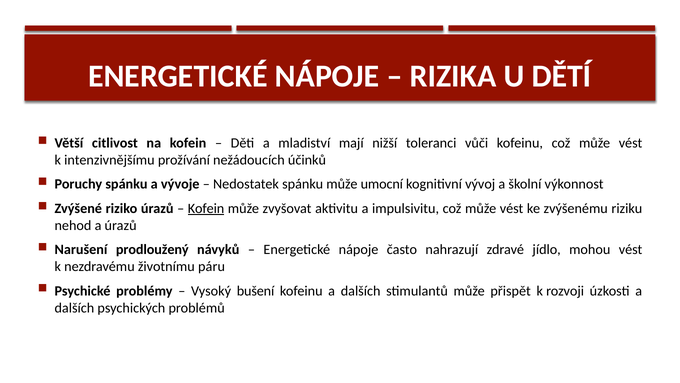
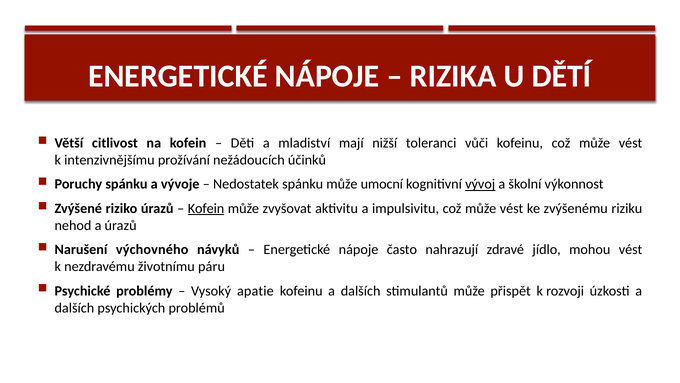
vývoj underline: none -> present (480, 184)
prodloužený: prodloužený -> výchovného (152, 249)
bušení: bušení -> apatie (255, 290)
